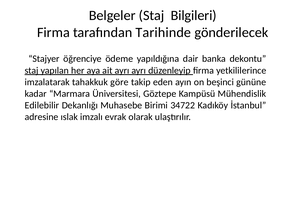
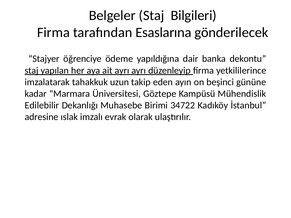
Tarihinde: Tarihinde -> Esaslarına (163, 33)
göre: göre -> uzun (120, 82)
